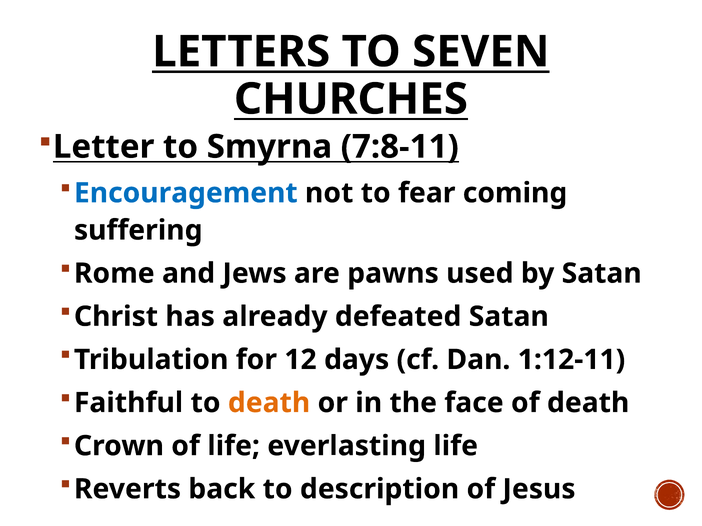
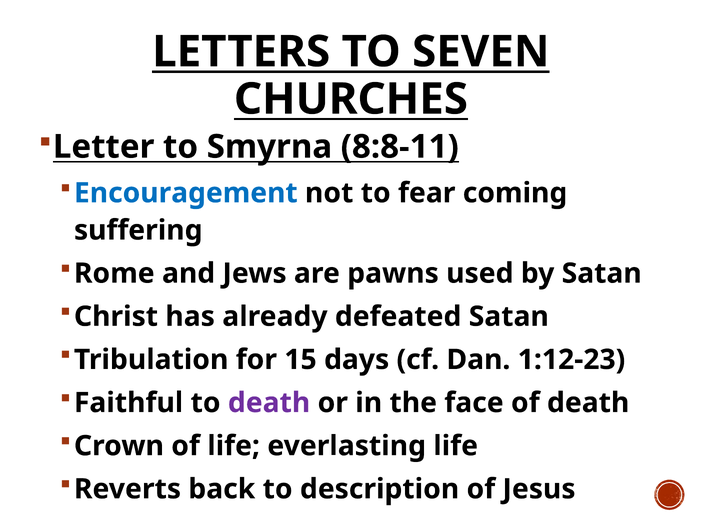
7:8-11: 7:8-11 -> 8:8-11 (400, 147)
12: 12 -> 15 (301, 360)
1:12-11: 1:12-11 -> 1:12-23 (571, 360)
death colour: orange -> purple (269, 403)
